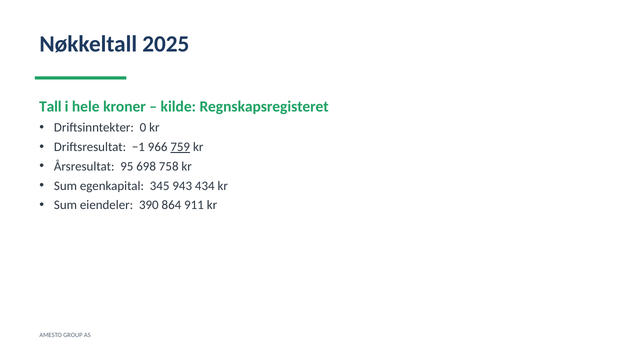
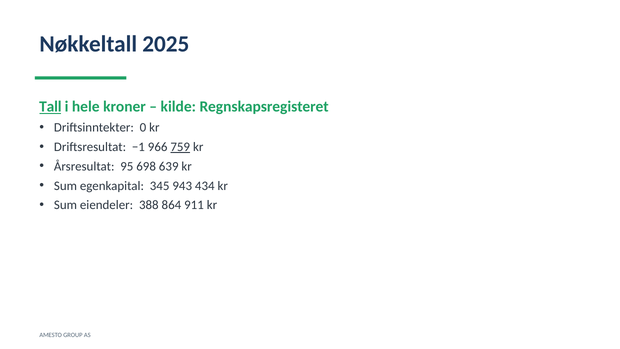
Tall underline: none -> present (50, 107)
758: 758 -> 639 (169, 166)
390: 390 -> 388 (149, 205)
